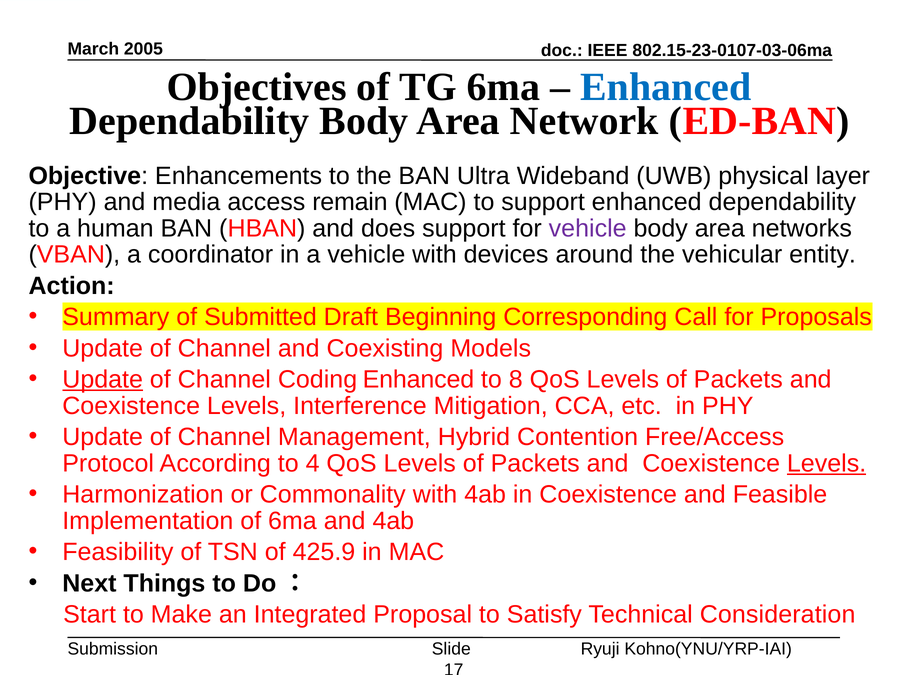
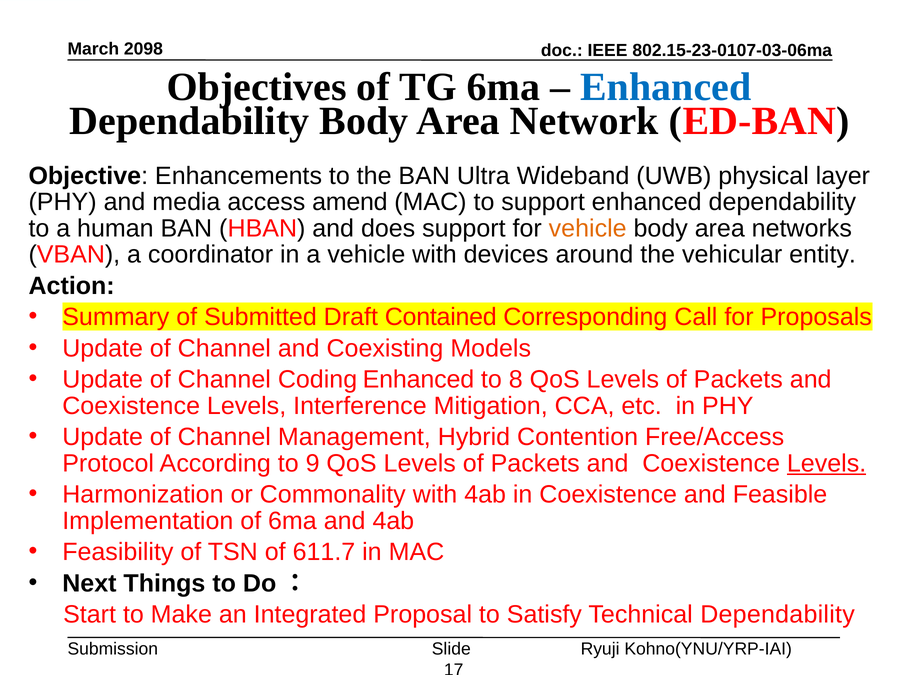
2005: 2005 -> 2098 (143, 49)
remain: remain -> amend (350, 202)
vehicle colour: purple -> orange (588, 228)
Beginning: Beginning -> Contained (441, 317)
Update underline: present -> none (103, 380)
4: 4 -> 9 (313, 463)
425.9: 425.9 -> 611.7 (324, 552)
Technical Consideration: Consideration -> Dependability (778, 615)
